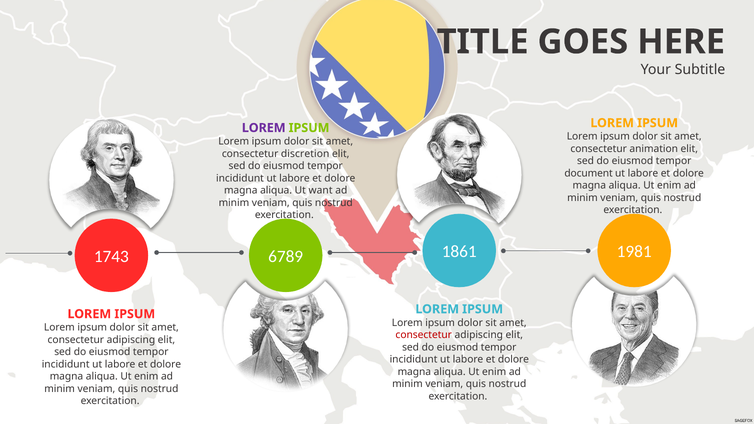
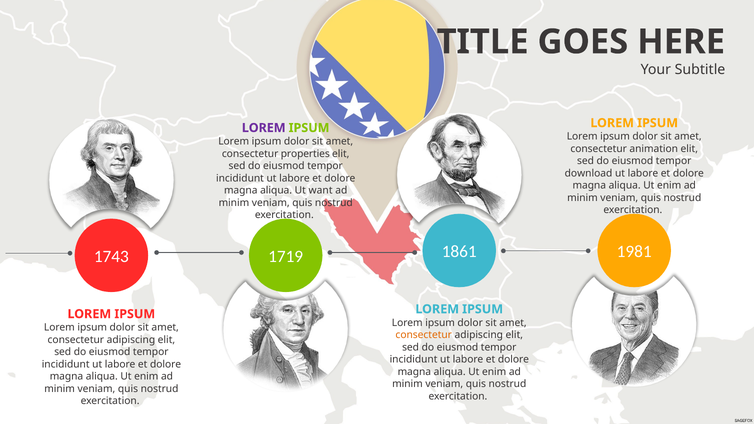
discretion: discretion -> properties (305, 154)
document: document -> download (589, 173)
6789: 6789 -> 1719 (286, 257)
consectetur colour: red -> orange (424, 335)
